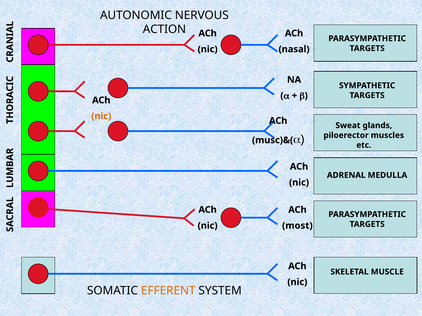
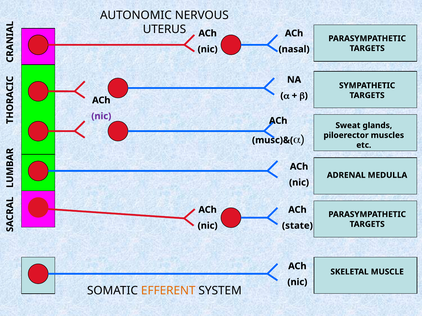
ACTION: ACTION -> UTERUS (164, 29)
nic colour: orange -> purple (101, 116)
most: most -> state (297, 226)
